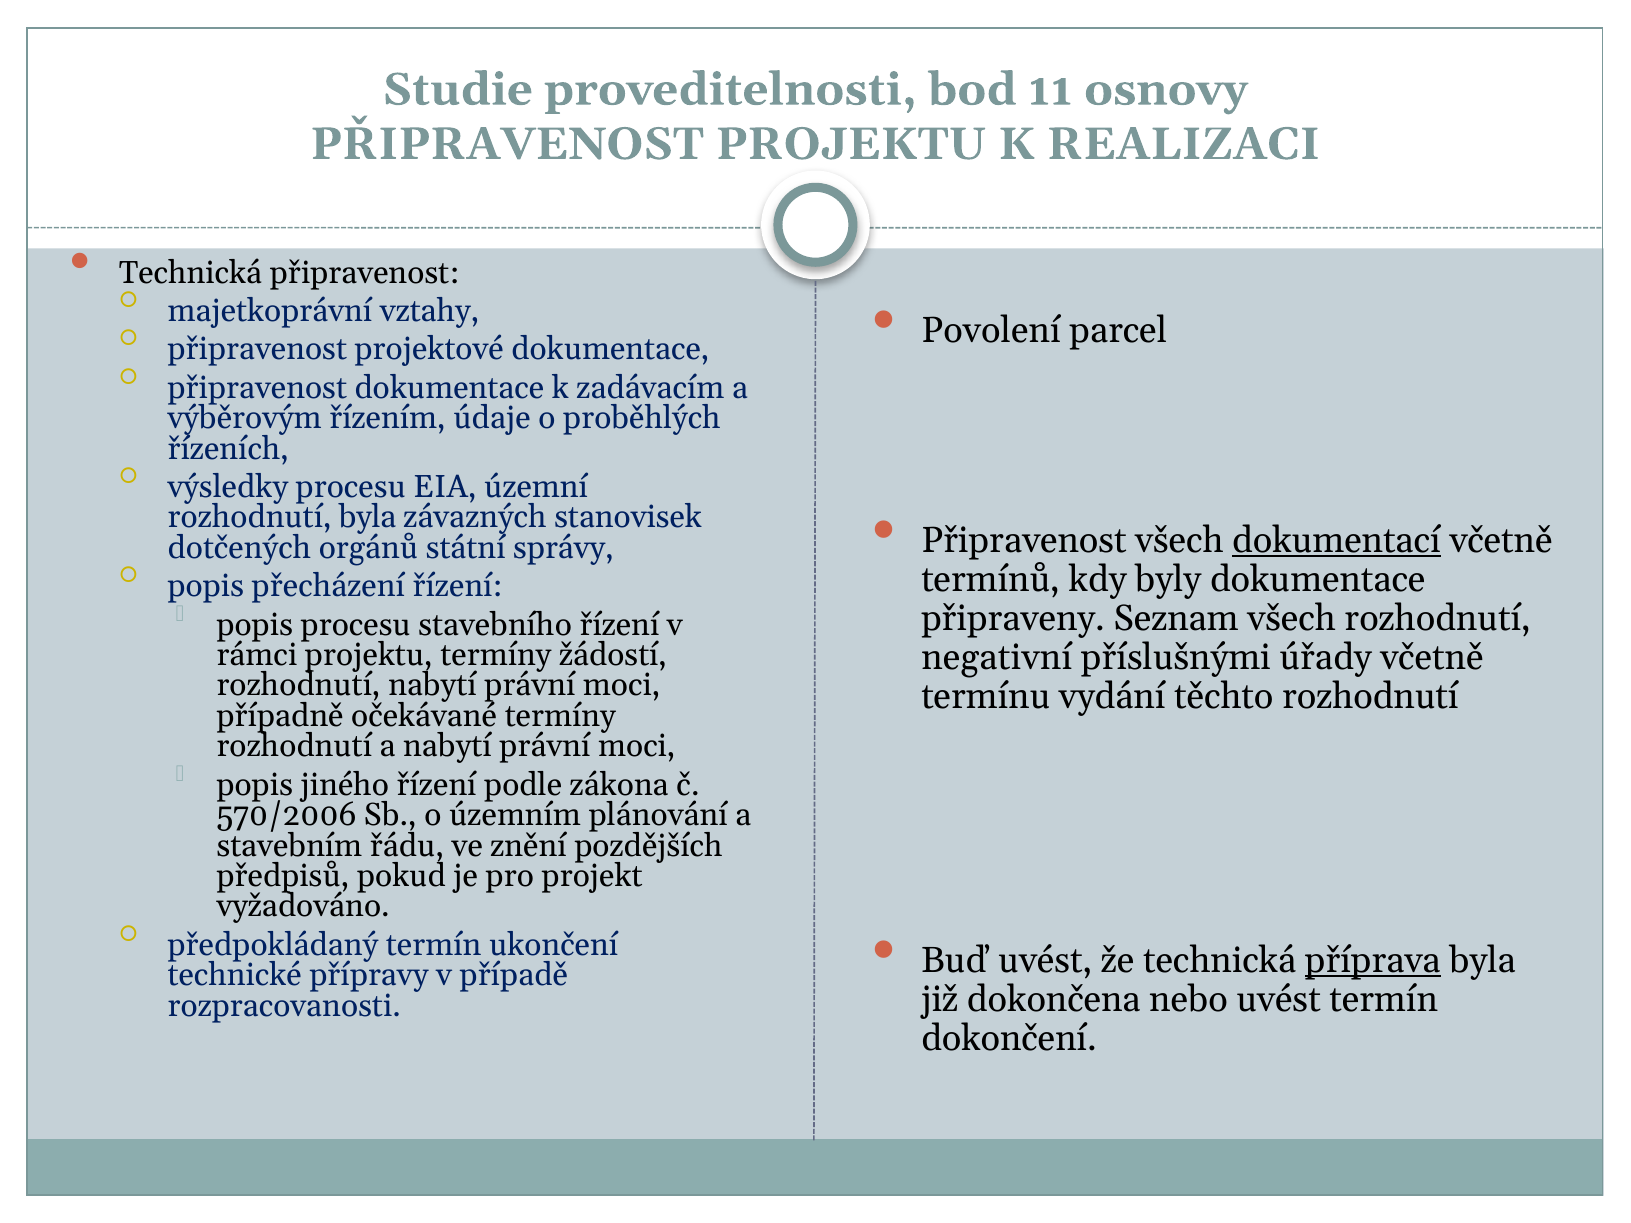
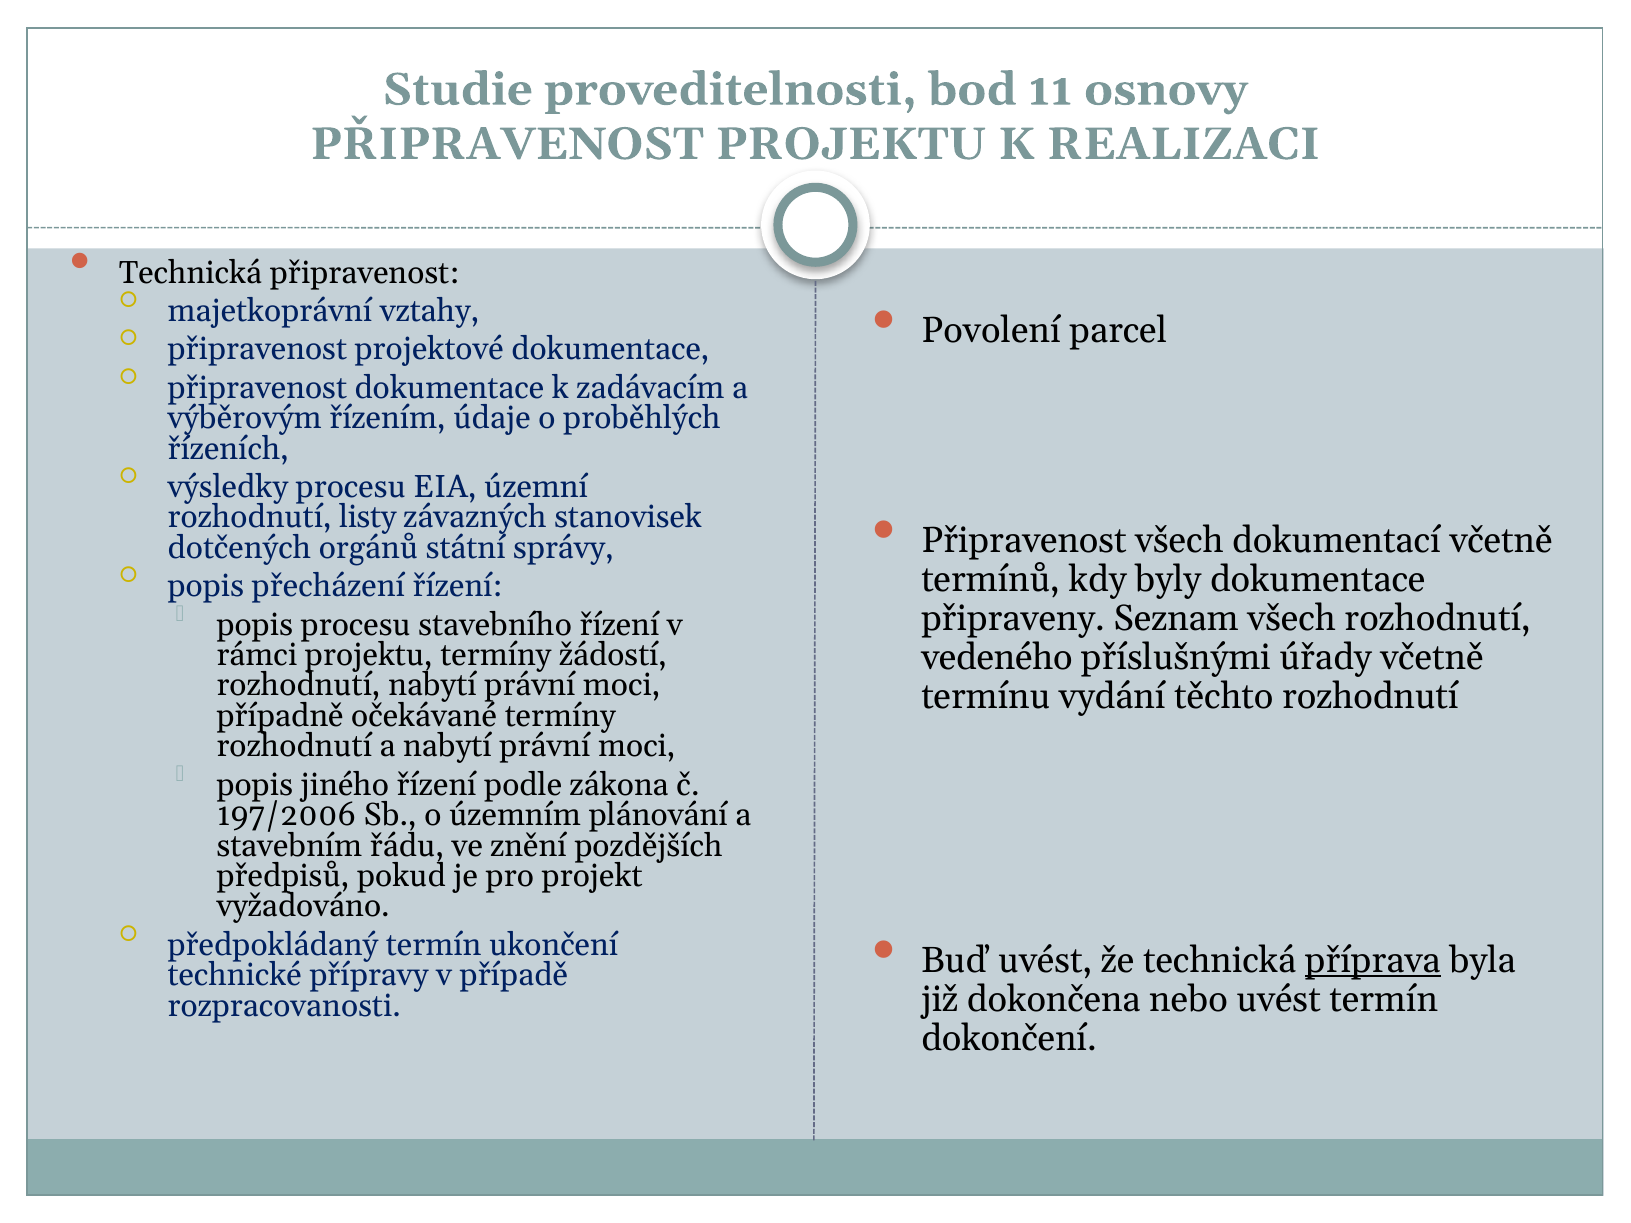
rozhodnutí byla: byla -> listy (368, 518)
dokumentací underline: present -> none (1336, 541)
negativní: negativní -> vedeného (997, 658)
570/2006: 570/2006 -> 197/2006 (286, 815)
